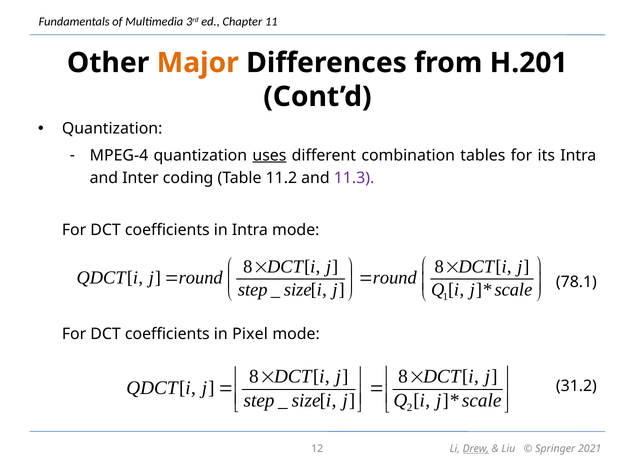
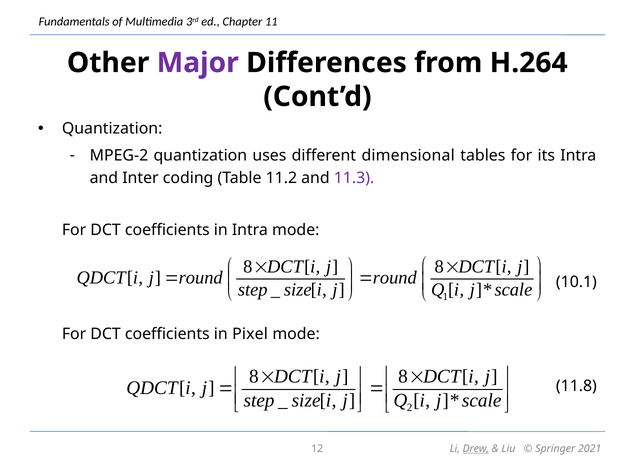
Major colour: orange -> purple (198, 63)
H.201: H.201 -> H.264 (529, 63)
MPEG-4: MPEG-4 -> MPEG-2 (119, 155)
uses underline: present -> none (269, 155)
combination: combination -> dimensional (408, 155)
78.1: 78.1 -> 10.1 (576, 282)
31.2: 31.2 -> 11.8 (576, 386)
